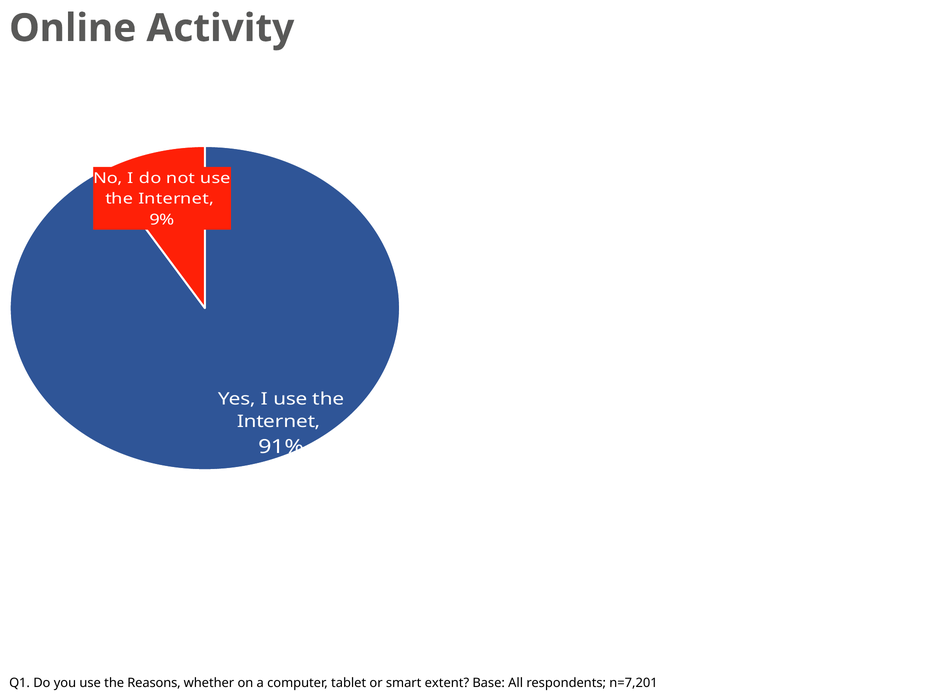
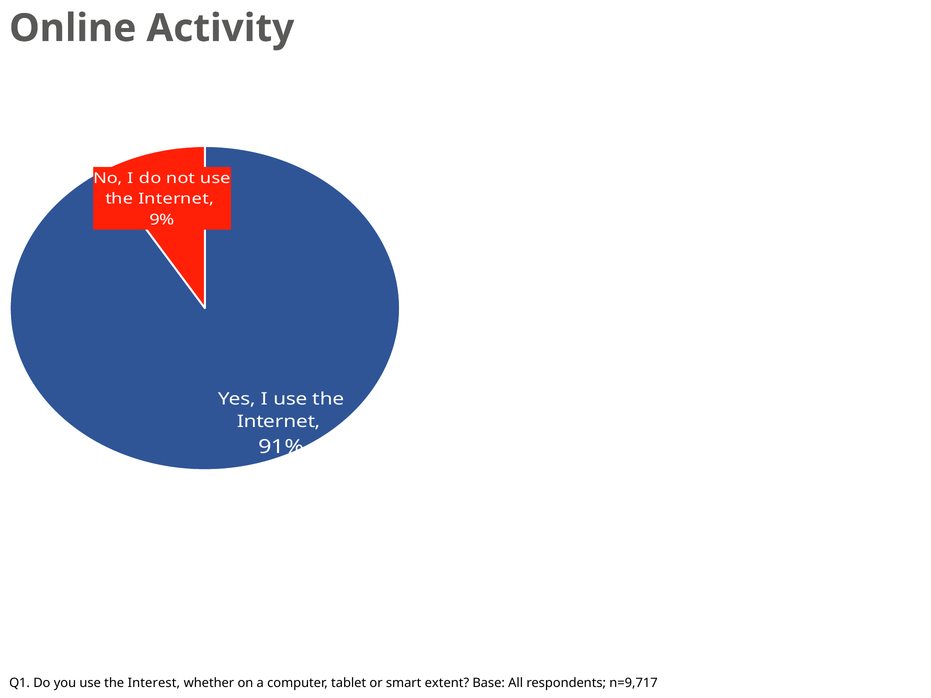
Reasons: Reasons -> Interest (154, 683)
n=7,201: n=7,201 -> n=9,717 (634, 683)
